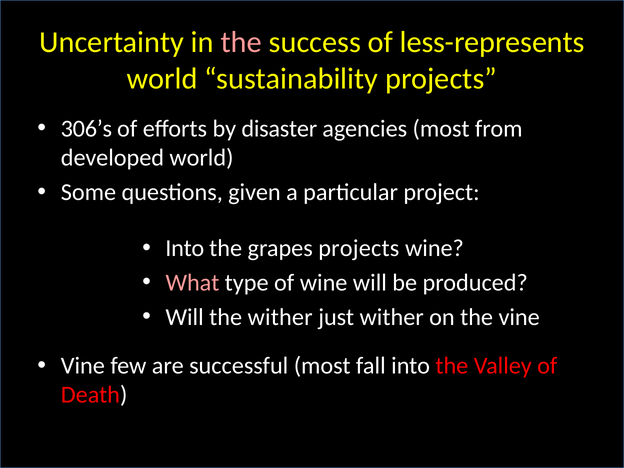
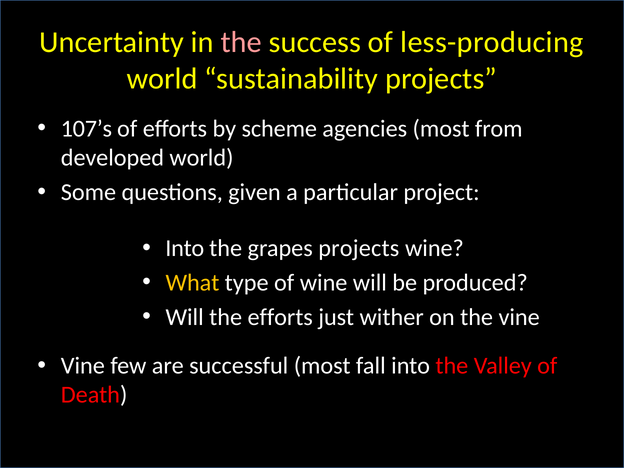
less-represents: less-represents -> less-producing (492, 42)
306’s: 306’s -> 107’s (86, 129)
disaster: disaster -> scheme (279, 129)
What colour: pink -> yellow (192, 283)
the wither: wither -> efforts (280, 317)
